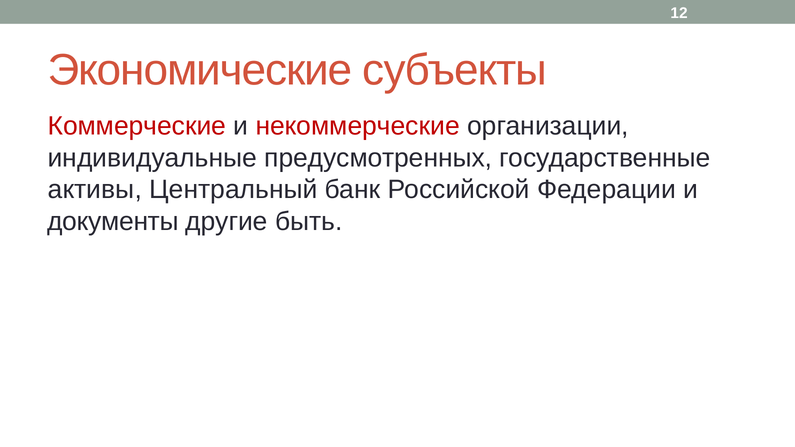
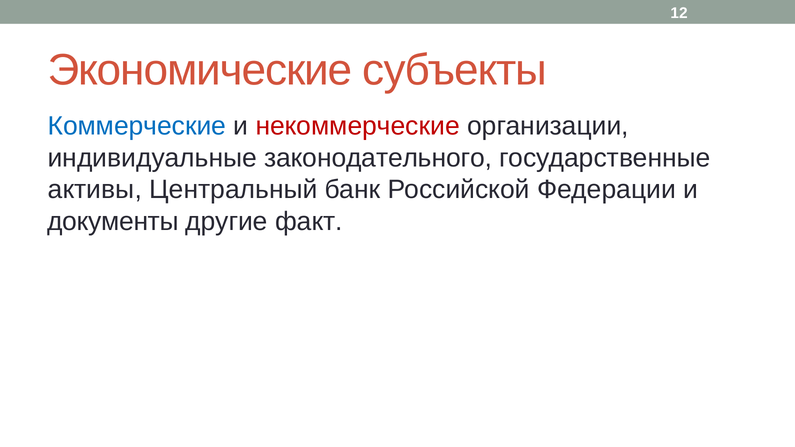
Коммерческие colour: red -> blue (137, 126)
предусмотренных: предусмотренных -> законодательного (378, 158)
быть: быть -> факт (309, 221)
